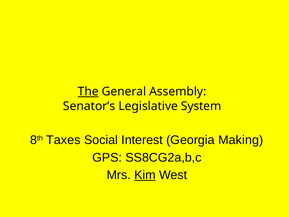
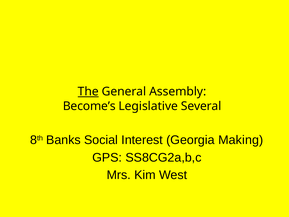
Senator’s: Senator’s -> Become’s (89, 106)
System: System -> Several (201, 106)
Taxes: Taxes -> Banks (63, 140)
Kim underline: present -> none (145, 175)
